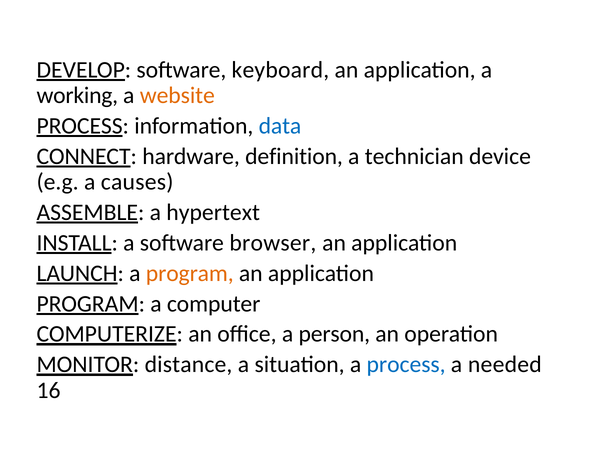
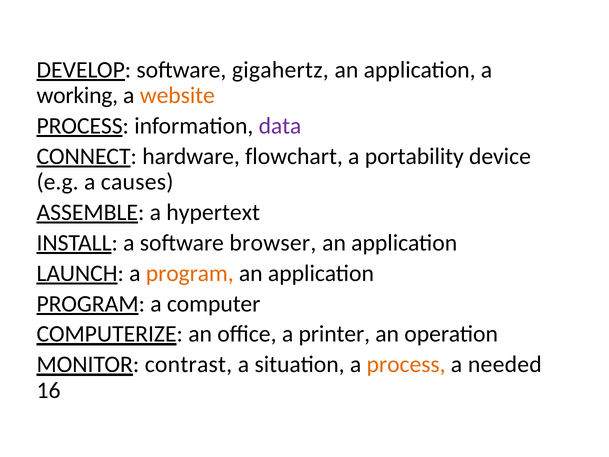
keyboard: keyboard -> gigahertz (280, 70)
data colour: blue -> purple (280, 126)
definition: definition -> flowchart (294, 156)
technician: technician -> portability (414, 156)
person: person -> printer (334, 334)
distance: distance -> contrast (188, 364)
process colour: blue -> orange (406, 364)
